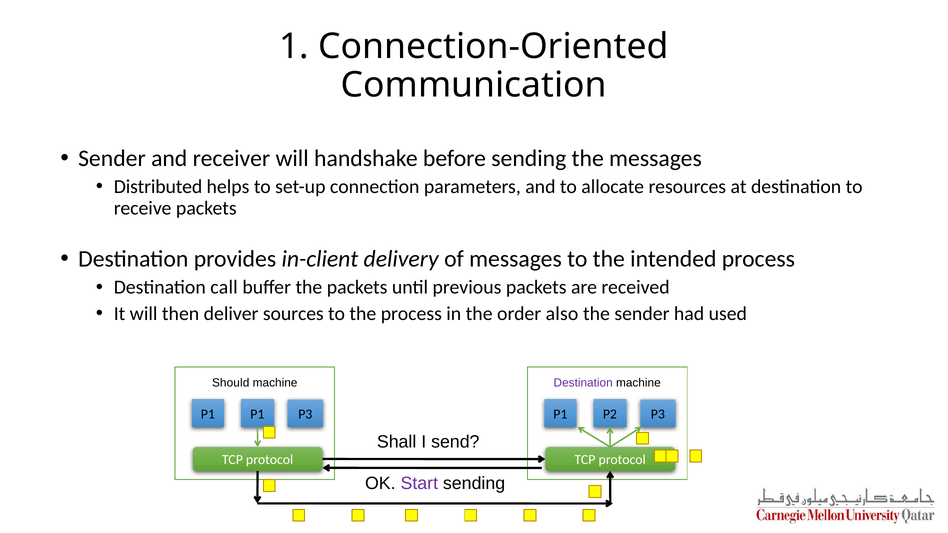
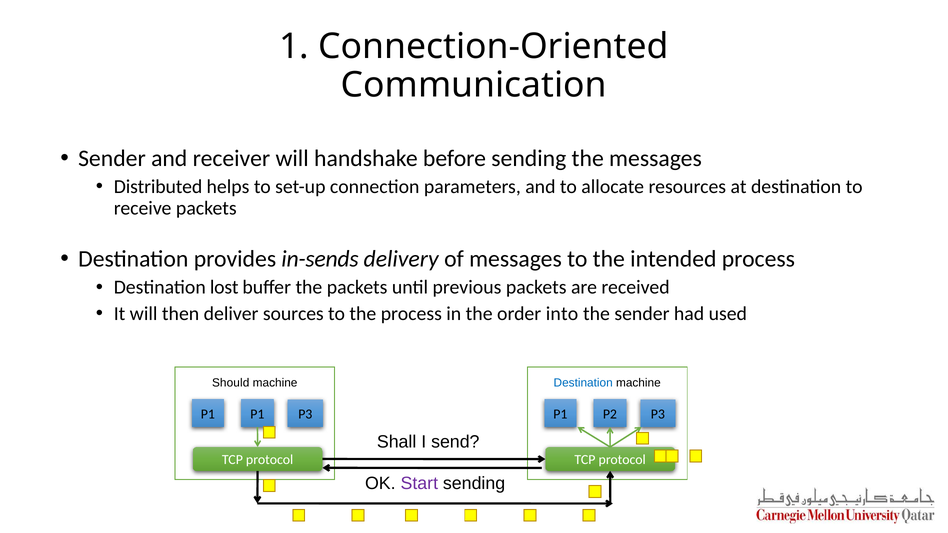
in-client: in-client -> in-sends (320, 259)
call: call -> lost (224, 288)
also: also -> into (562, 314)
Destination colour: purple -> blue (583, 383)
